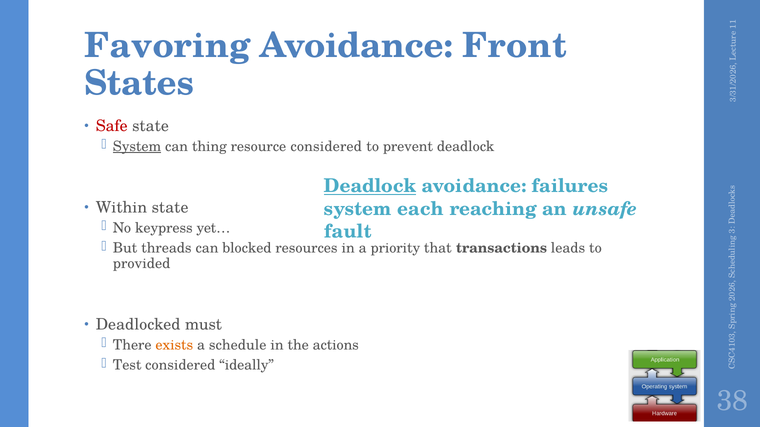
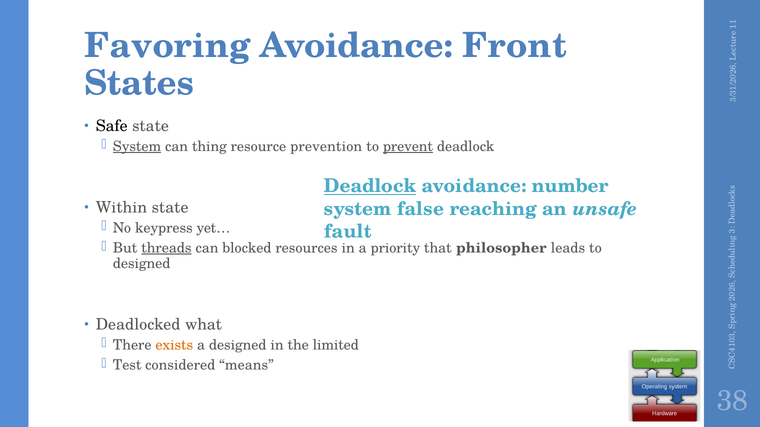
Safe colour: red -> black (112, 126)
resource considered: considered -> prevention (326, 147)
prevent underline: none -> present (408, 147)
failures: failures -> number (570, 186)
each: each -> false (420, 209)
threads underline: none -> present (166, 248)
transactions: transactions -> philosopher (501, 248)
provided: provided -> designed (142, 264)
must: must -> what (203, 325)
a schedule: schedule -> designed (238, 345)
actions: actions -> limited (336, 345)
ideally: ideally -> means (247, 365)
